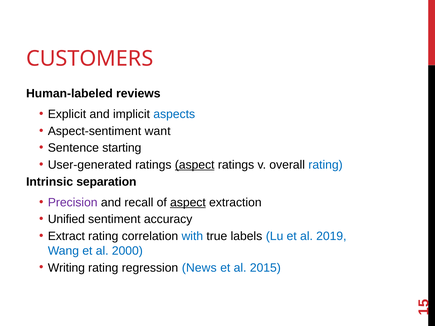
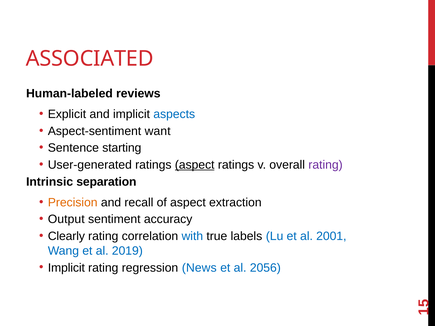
CUSTOMERS: CUSTOMERS -> ASSOCIATED (90, 59)
rating colour: blue -> purple (326, 165)
Precision colour: purple -> orange (73, 203)
aspect underline: present -> none (188, 203)
Unified: Unified -> Output (66, 219)
Extract: Extract -> Clearly (66, 236)
2019: 2019 -> 2001 (331, 236)
2000: 2000 -> 2019 (127, 251)
Writing: Writing -> Implicit (66, 268)
2015: 2015 -> 2056 (265, 268)
